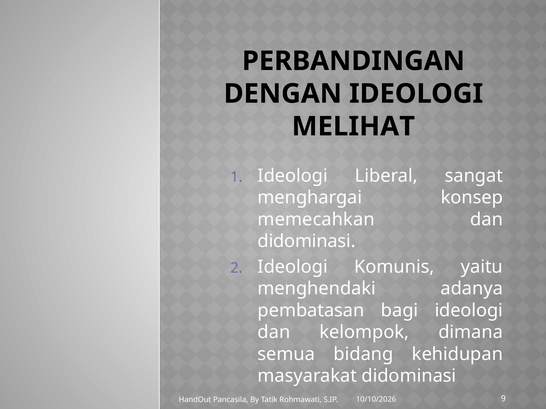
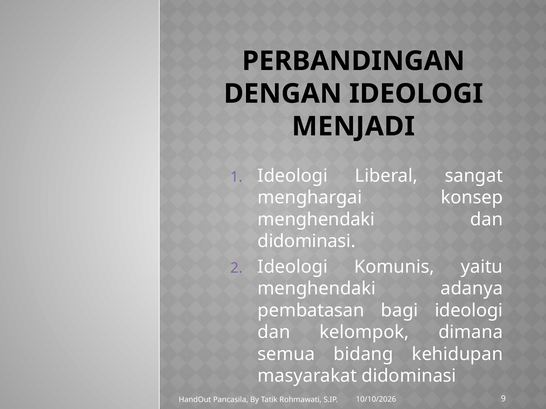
MELIHAT: MELIHAT -> MENJADI (353, 127)
memecahkan: memecahkan -> menghendaki (316, 220)
